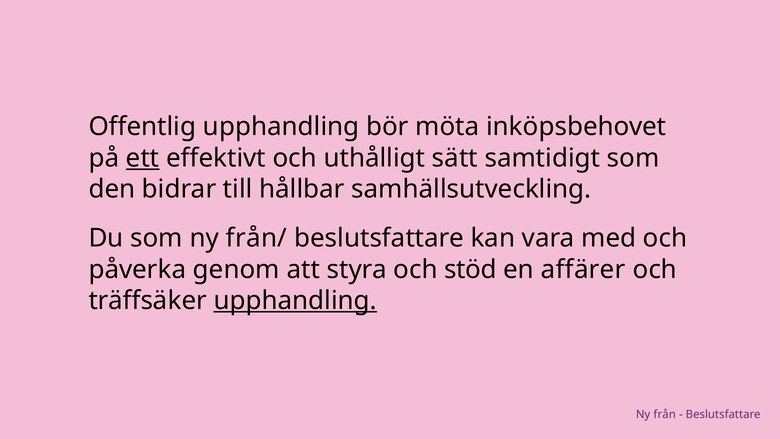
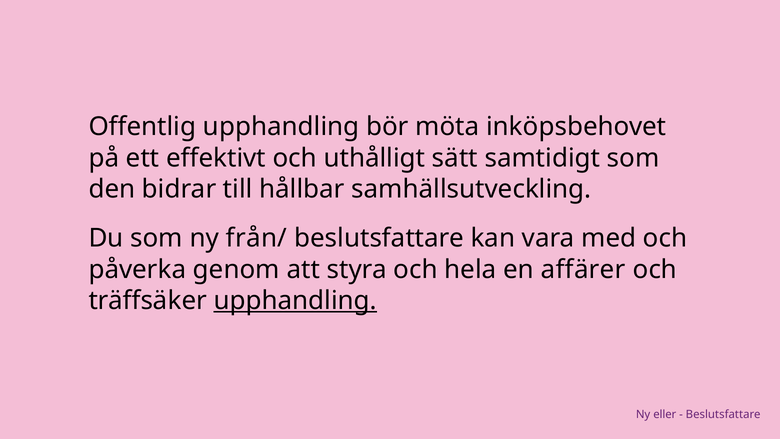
ett underline: present -> none (143, 158)
stöd: stöd -> hela (470, 269)
från: från -> eller (665, 414)
